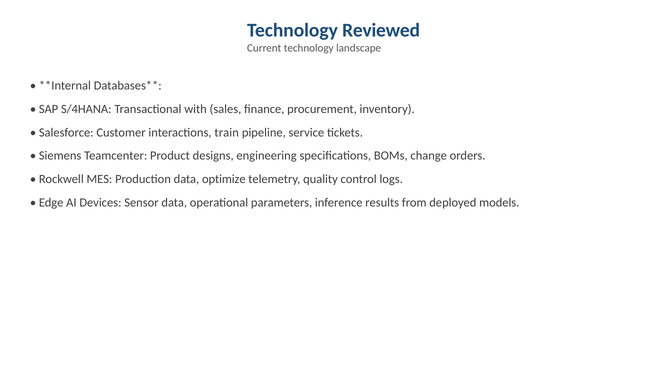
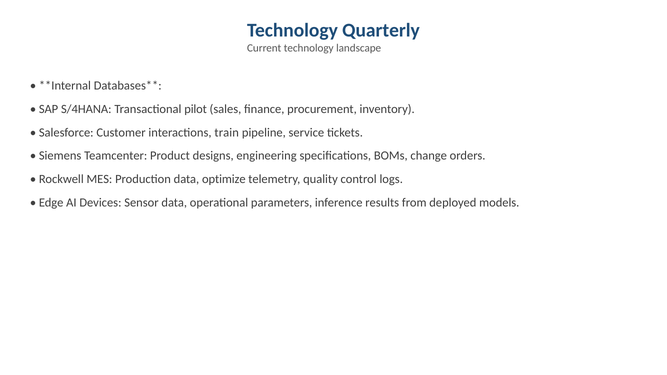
Reviewed: Reviewed -> Quarterly (381, 31)
with: with -> pilot (196, 109)
